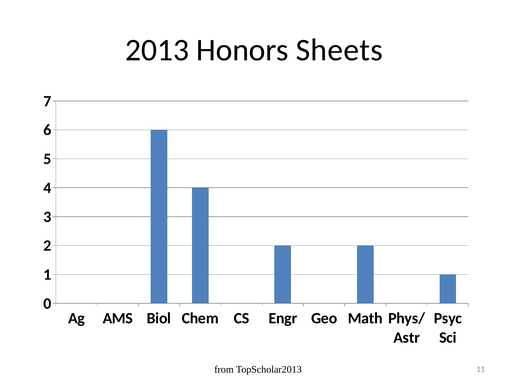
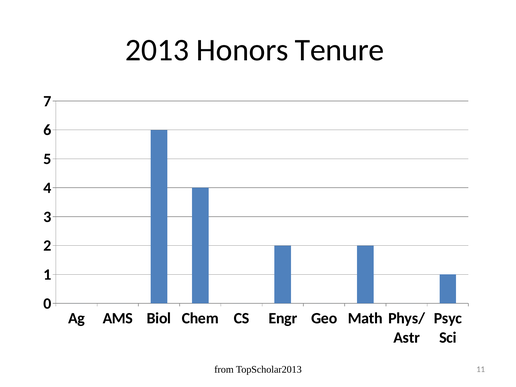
Sheets: Sheets -> Tenure (340, 50)
